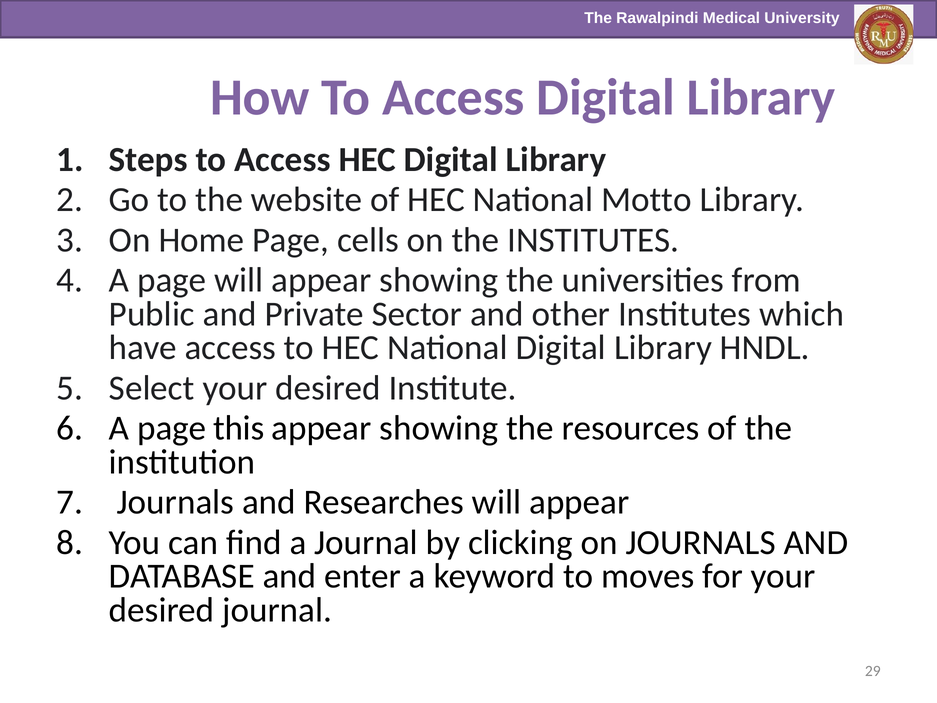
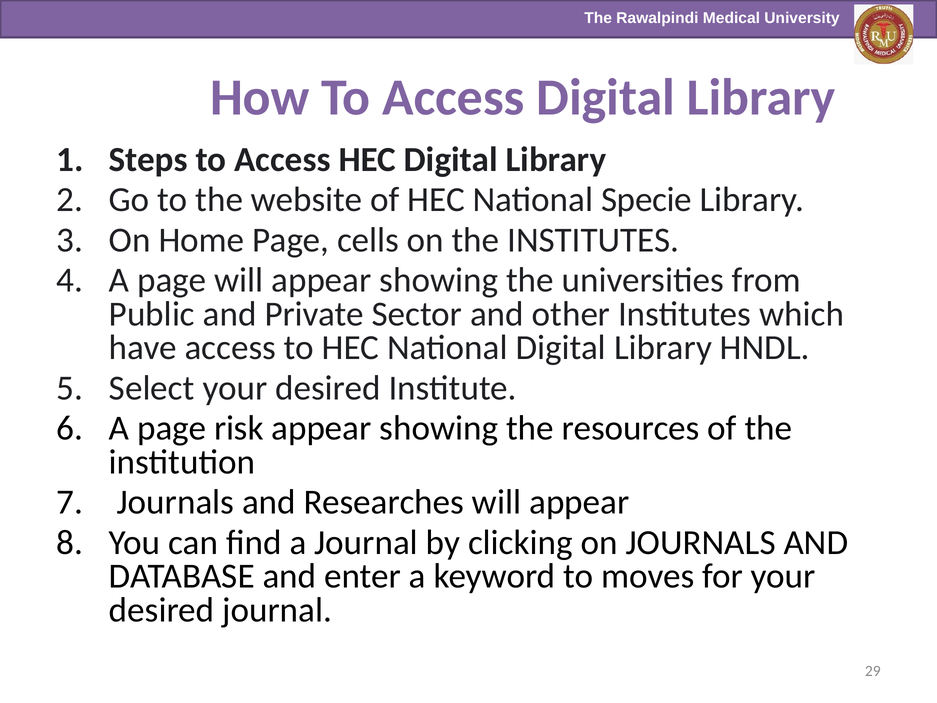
Motto: Motto -> Specie (647, 200)
this: this -> risk (239, 428)
